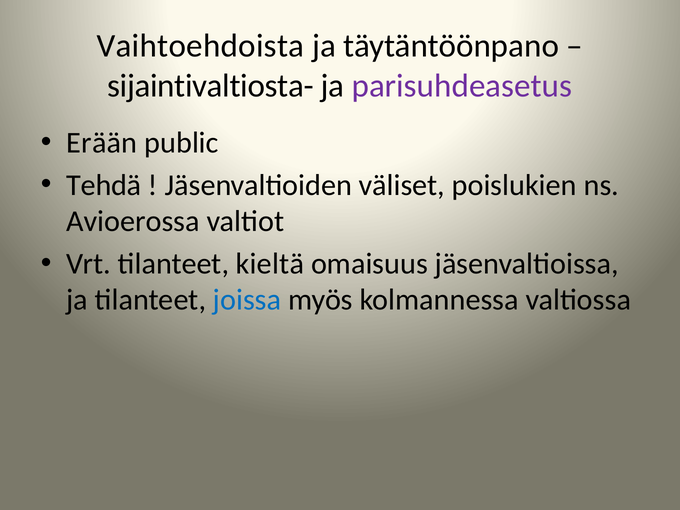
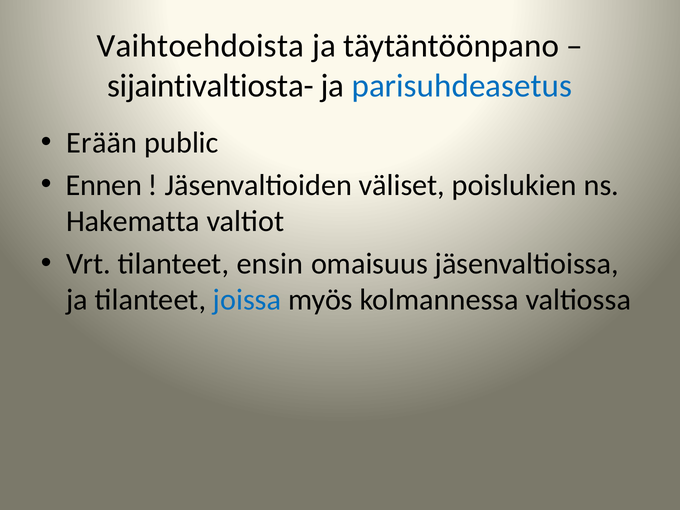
parisuhdeasetus colour: purple -> blue (462, 86)
Tehdä: Tehdä -> Ennen (104, 185)
Avioerossa: Avioerossa -> Hakematta (133, 221)
kieltä: kieltä -> ensin (270, 264)
